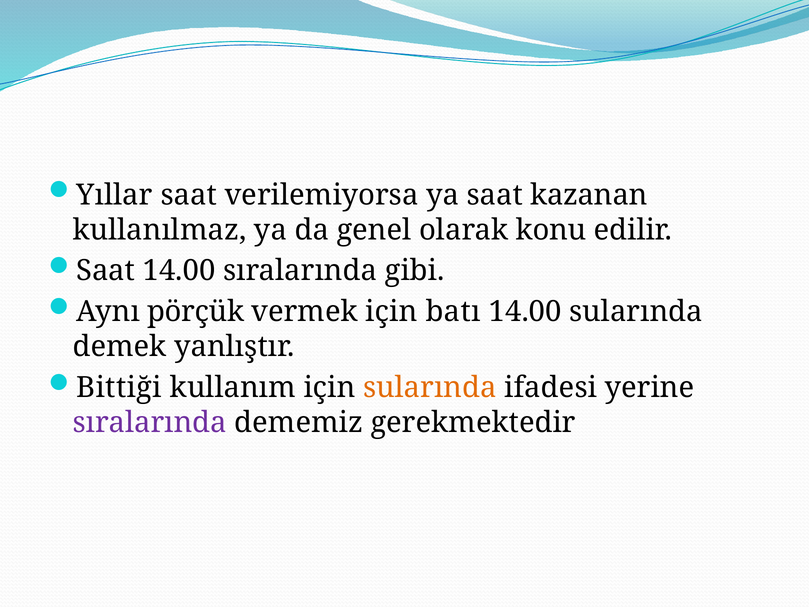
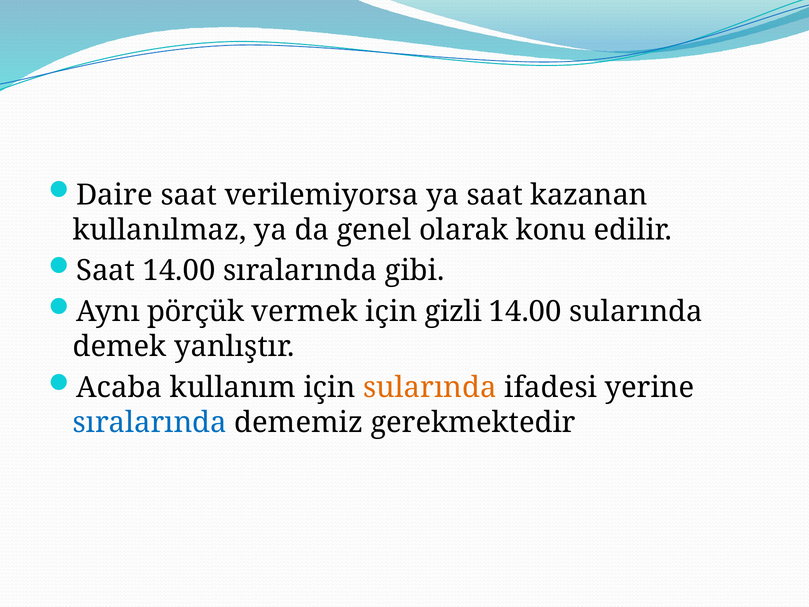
Yıllar: Yıllar -> Daire (114, 195)
batı: batı -> gizli (453, 312)
Bittiği: Bittiği -> Acaba (119, 387)
sıralarında colour: purple -> blue (150, 422)
